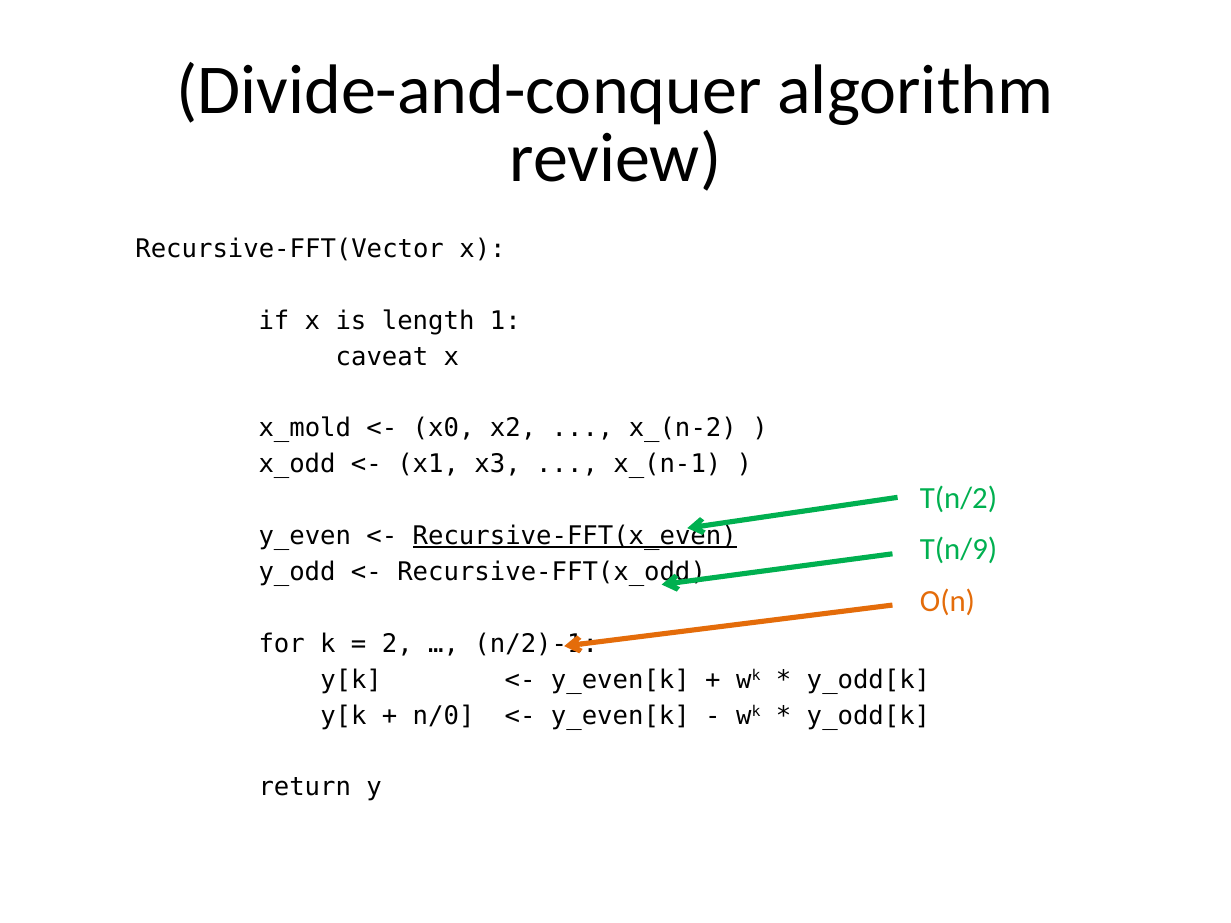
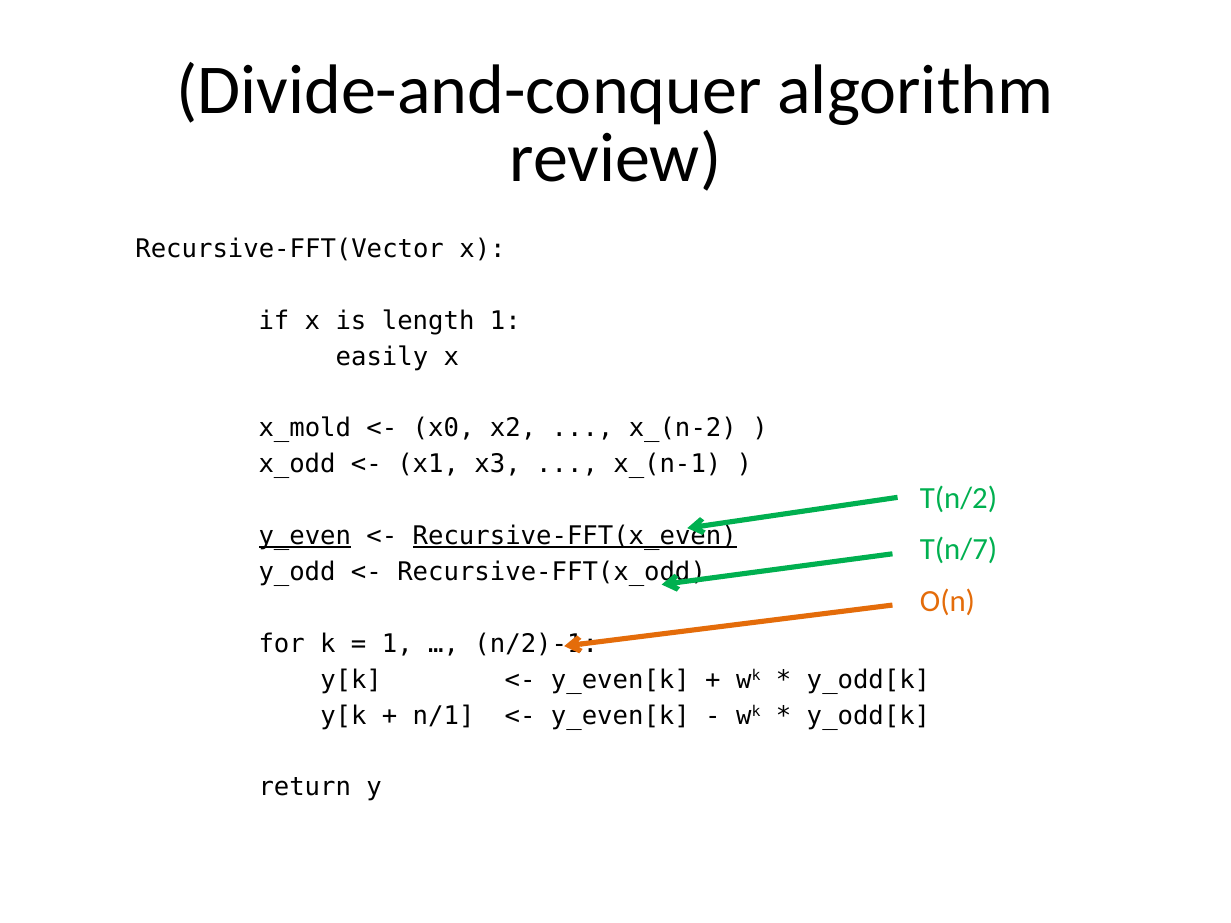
caveat: caveat -> easily (382, 357)
y_even underline: none -> present (305, 536)
T(n/9: T(n/9 -> T(n/7 (959, 550)
2: 2 -> 1 (397, 644)
n/0: n/0 -> n/1 (444, 716)
